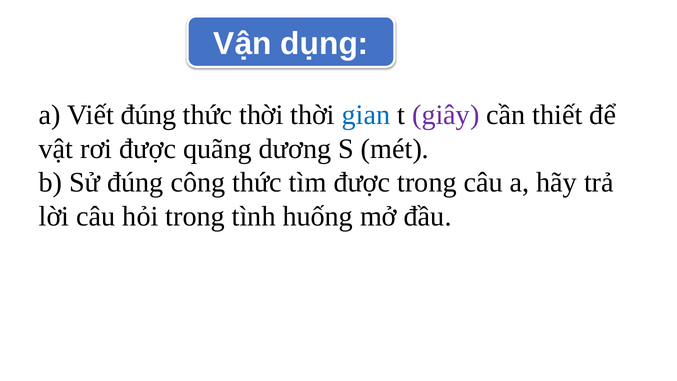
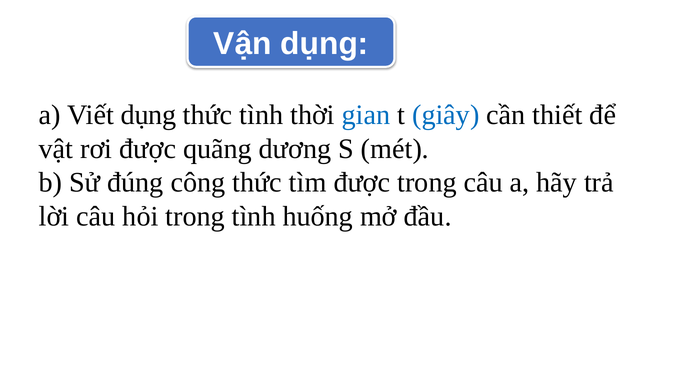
Viết đúng: đúng -> dụng (149, 115)
thức thời: thời -> tình (261, 115)
giây colour: purple -> blue (446, 115)
